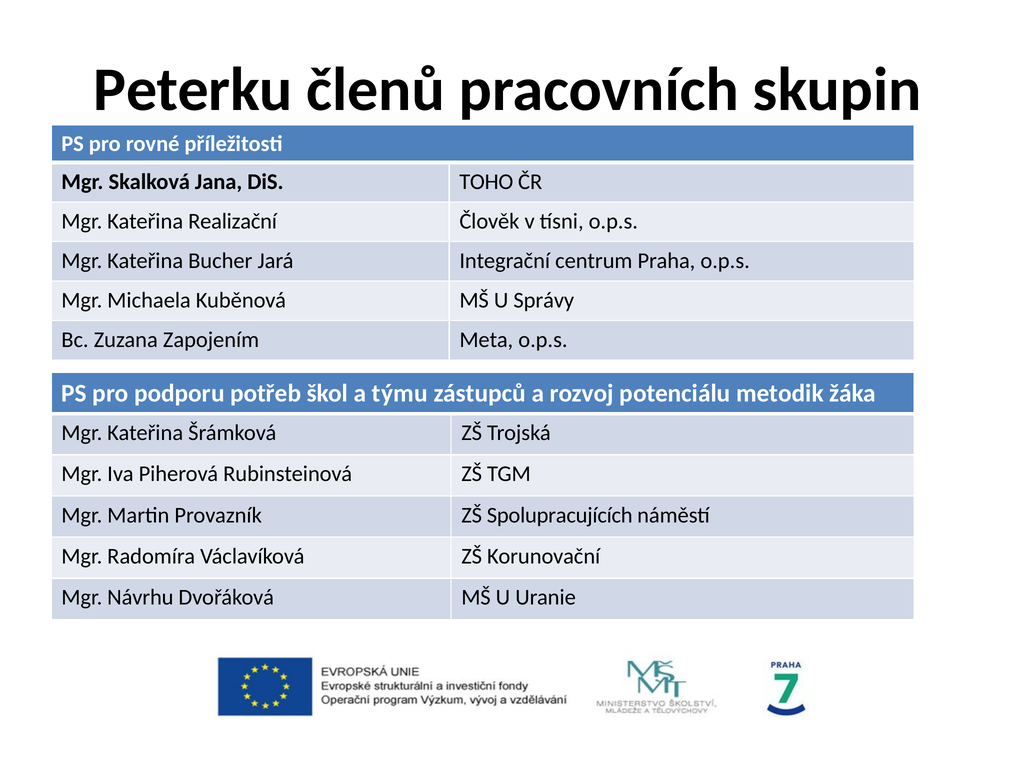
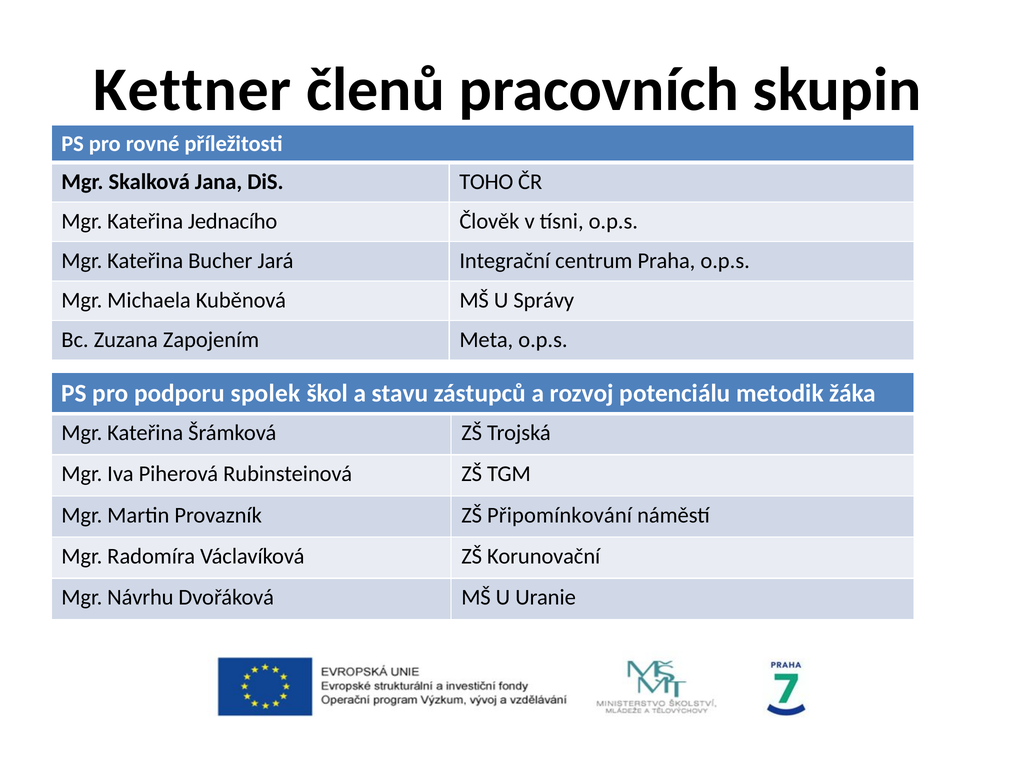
Peterku: Peterku -> Kettner (192, 90)
Realizační: Realizační -> Jednacího (233, 221)
potřeb: potřeb -> spolek (266, 393)
týmu: týmu -> stavu (400, 393)
Spolupracujících: Spolupracujících -> Připomínkování (560, 515)
